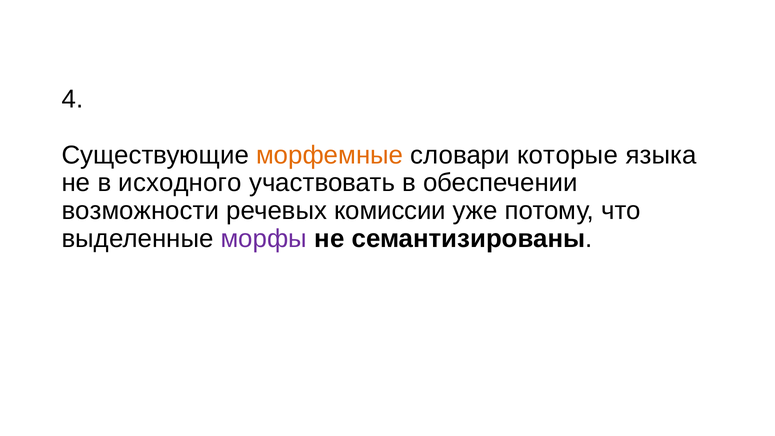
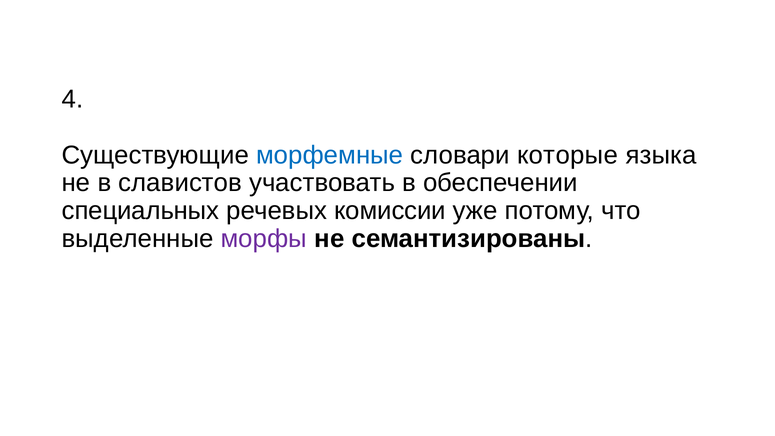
морфемные colour: orange -> blue (330, 155)
исходного: исходного -> славистов (180, 183)
возможности: возможности -> специальных (140, 211)
